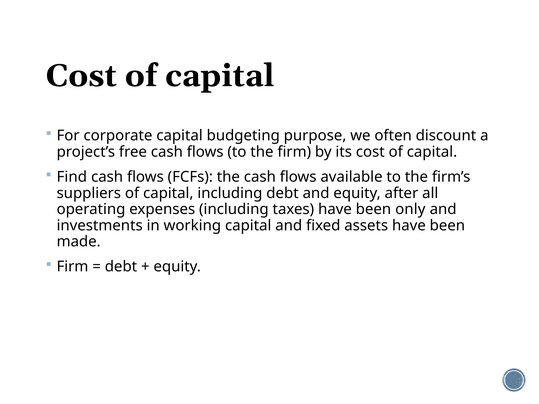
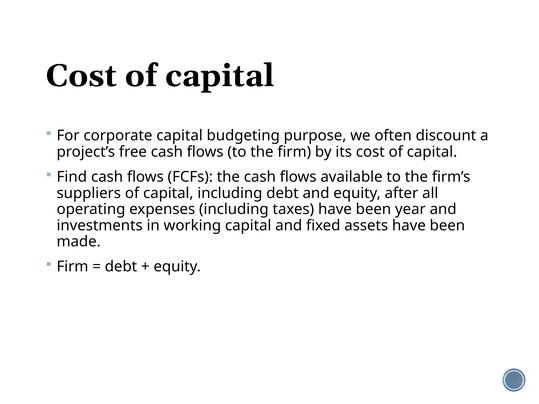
only: only -> year (410, 209)
